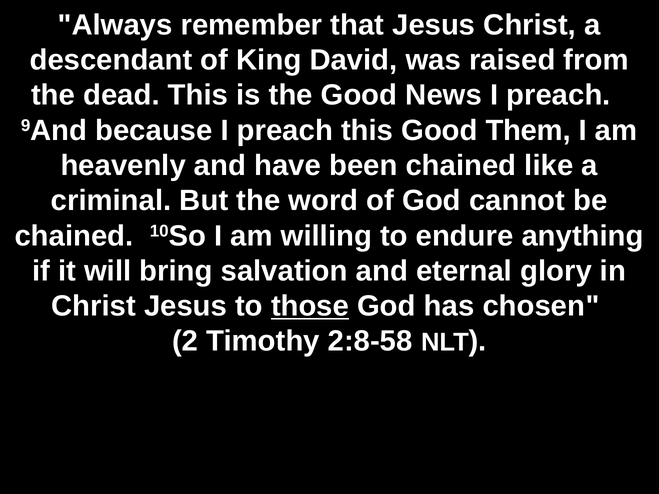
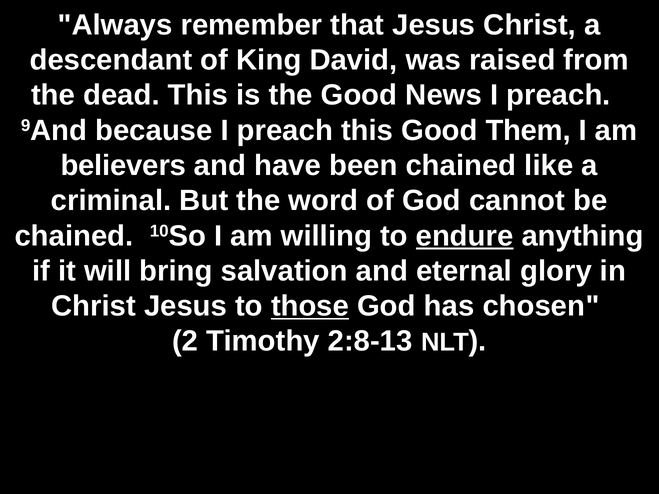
heavenly: heavenly -> believers (123, 166)
endure underline: none -> present (465, 236)
2:8-58: 2:8-58 -> 2:8-13 (370, 341)
